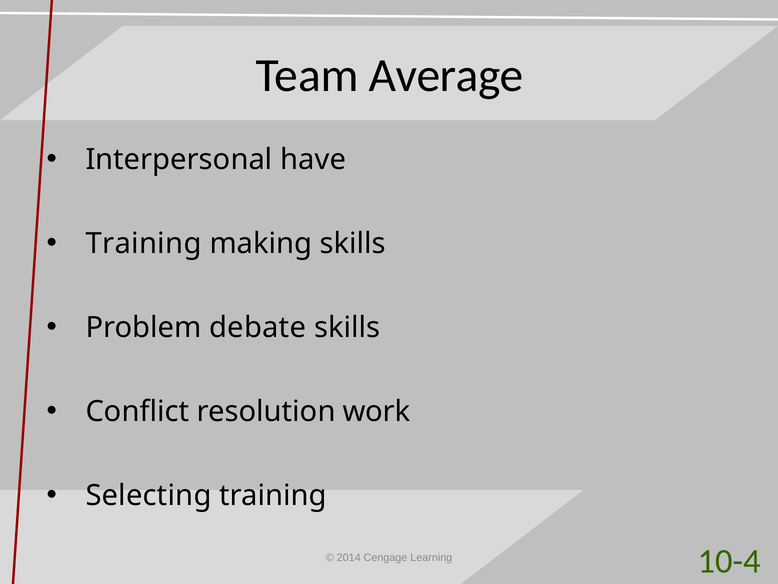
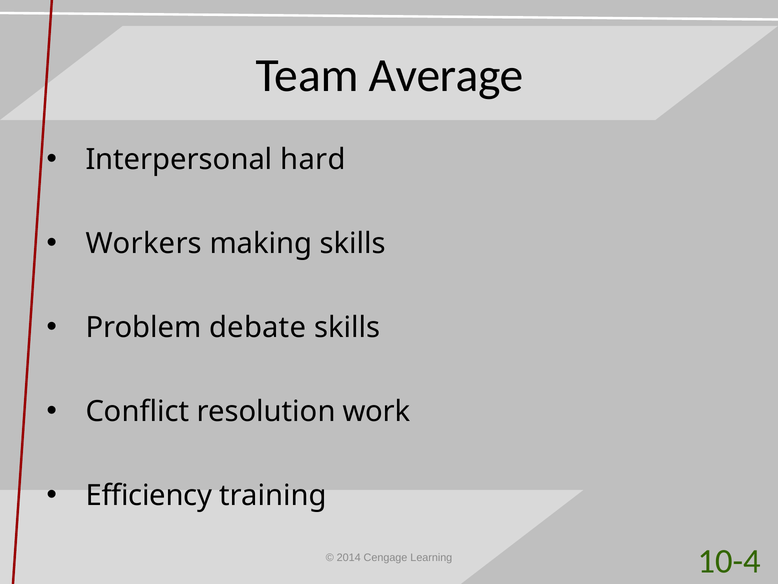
have: have -> hard (313, 160)
Training: Training -> Workers (144, 244)
Selecting: Selecting -> Efficiency (149, 495)
